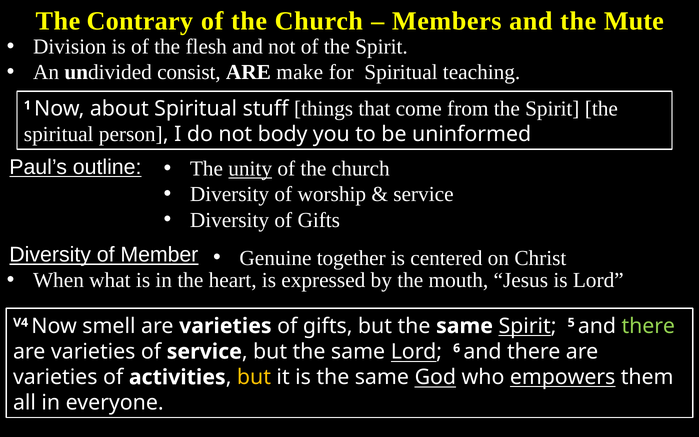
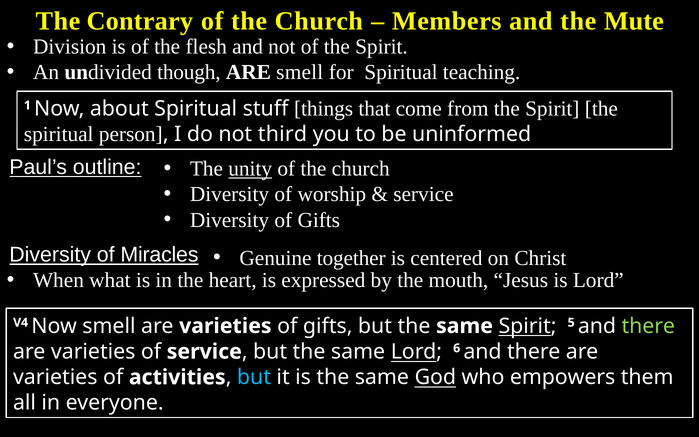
consist: consist -> though (189, 72)
ARE make: make -> smell (300, 72)
body: body -> third (282, 134)
Member: Member -> Miracles (159, 255)
but colour: yellow -> light blue (254, 377)
empowers underline: present -> none (563, 377)
